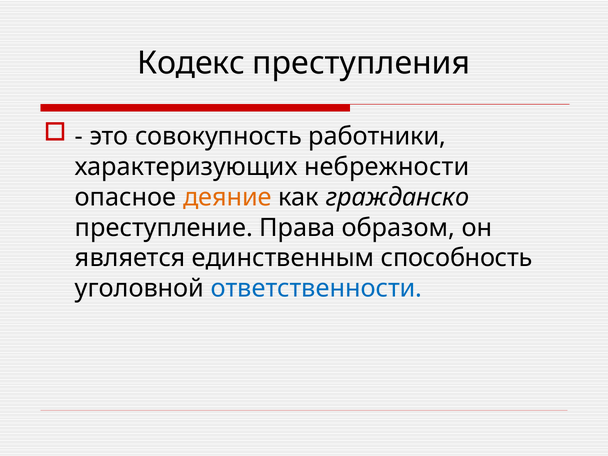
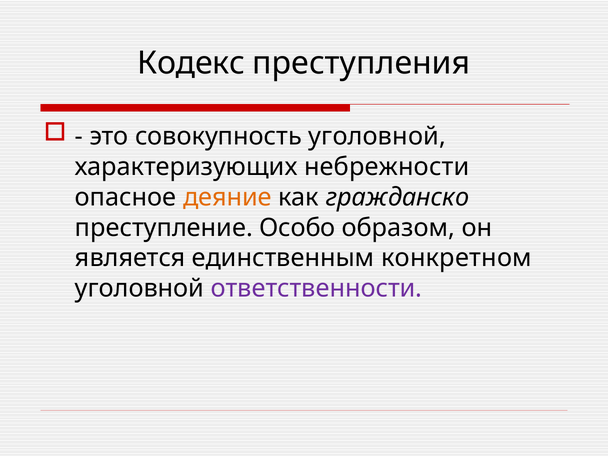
совокупность работники: работники -> уголовной (377, 137)
Права: Права -> Особо (297, 228)
способность: способность -> конкретном (456, 258)
ответственности colour: blue -> purple (316, 289)
